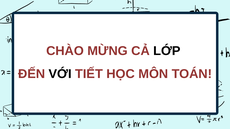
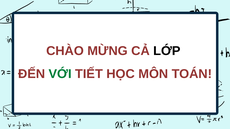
VỚI colour: black -> green (60, 74)
